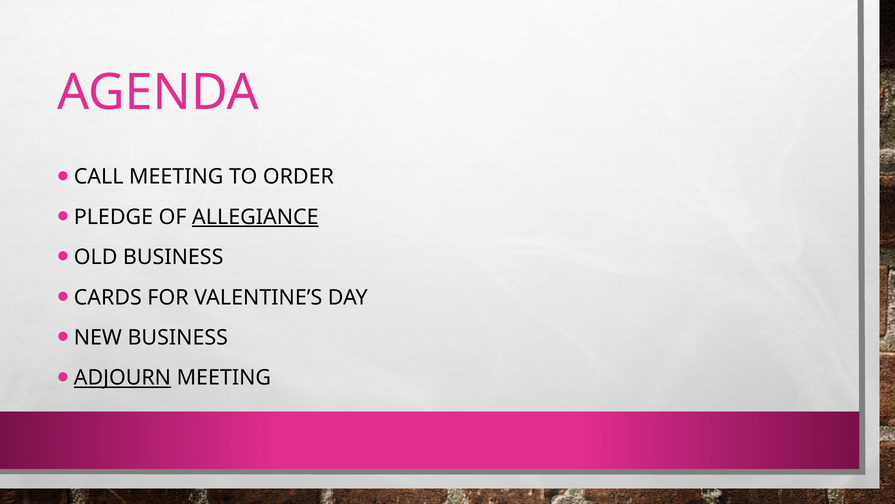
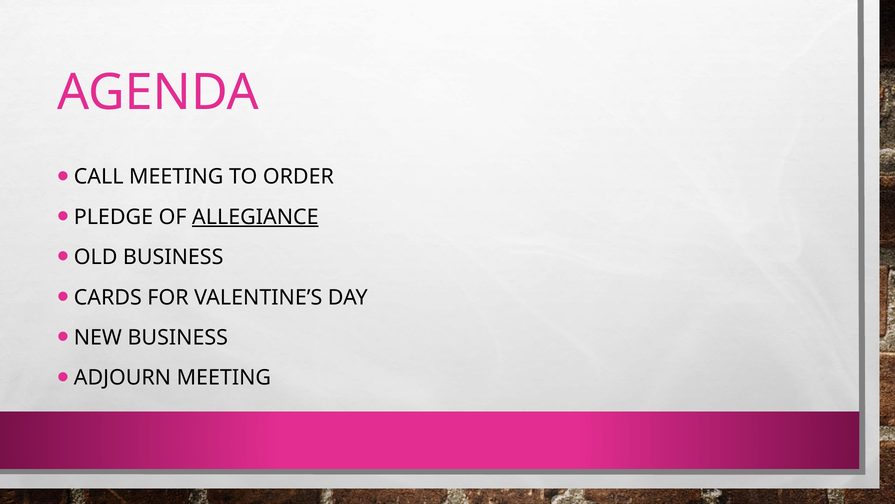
ADJOURN underline: present -> none (122, 377)
